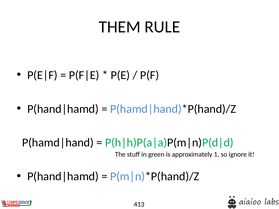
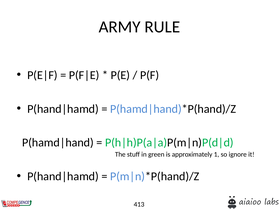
THEM: THEM -> ARMY (120, 27)
